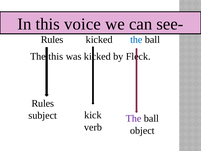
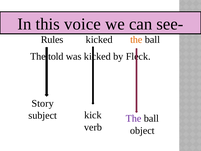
the colour: blue -> orange (136, 40)
The this: this -> told (56, 56)
Rules: Rules -> Story (43, 103)
